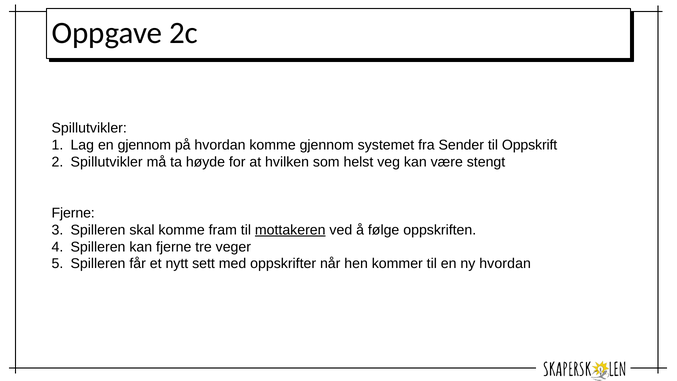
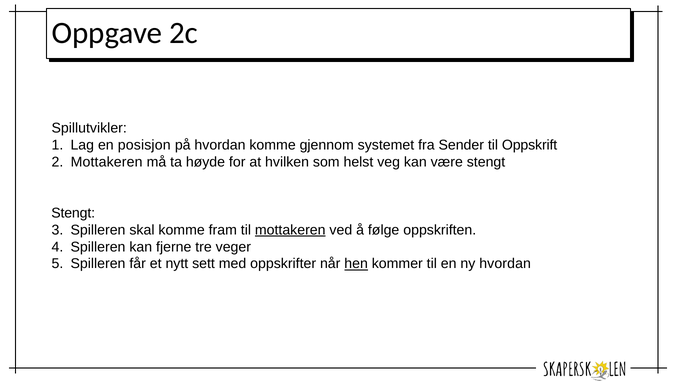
en gjennom: gjennom -> posisjon (144, 145)
Spillutvikler: Spillutvikler -> Mottakeren (107, 162)
Fjerne: Fjerne -> Stengt (73, 213)
hen underline: none -> present (356, 264)
